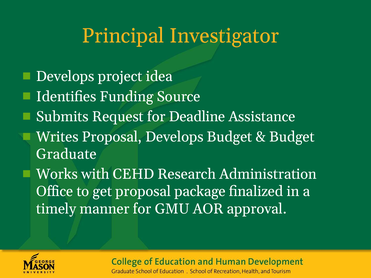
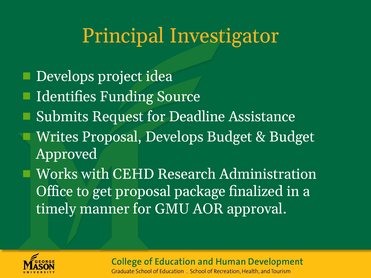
Graduate: Graduate -> Approved (67, 154)
